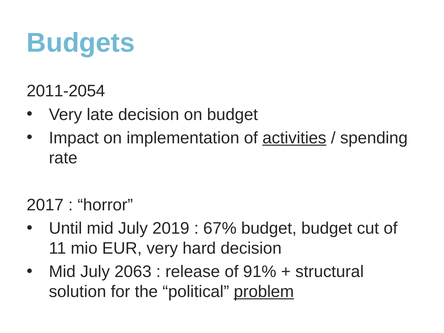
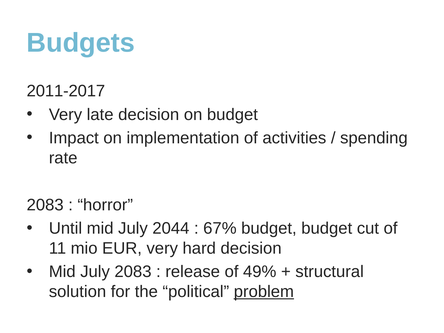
2011-2054: 2011-2054 -> 2011-2017 (66, 91)
activities underline: present -> none (294, 138)
2017: 2017 -> 2083 (45, 205)
2019: 2019 -> 2044 (171, 228)
July 2063: 2063 -> 2083 (133, 272)
91%: 91% -> 49% (260, 272)
